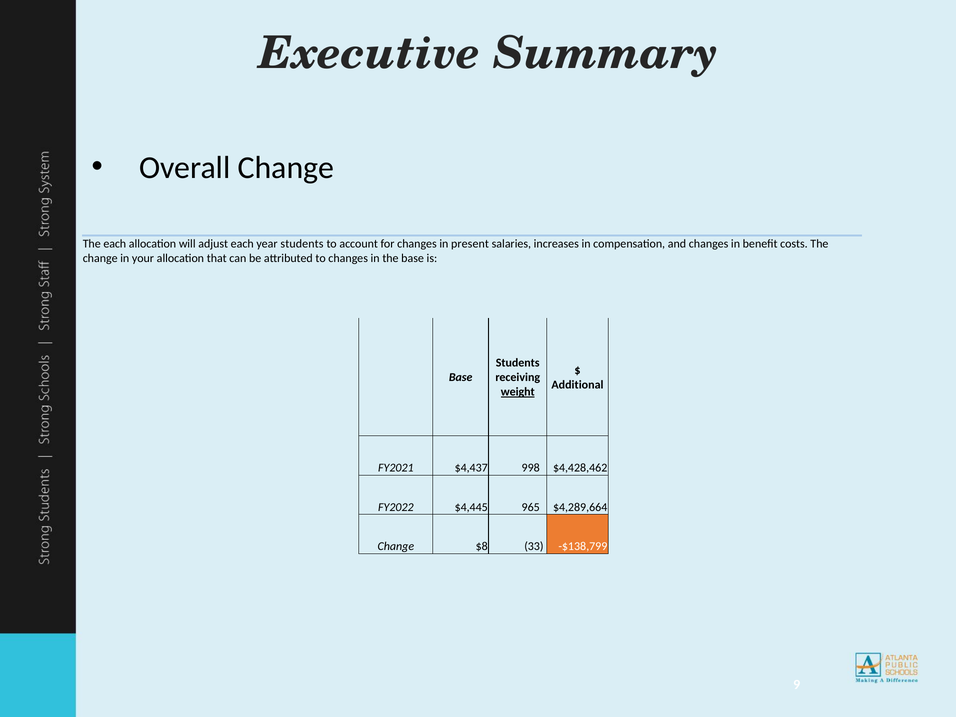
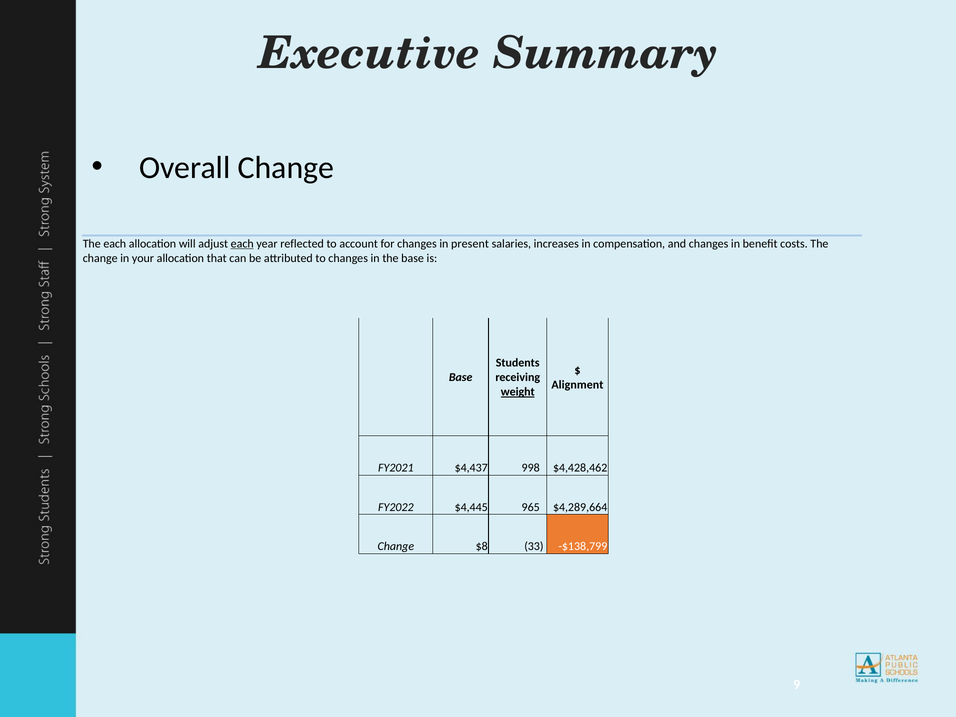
each underline: none -> present (242, 244)
year students: students -> reflected (302, 244)
Additional: Additional -> Alignment (577, 385)
